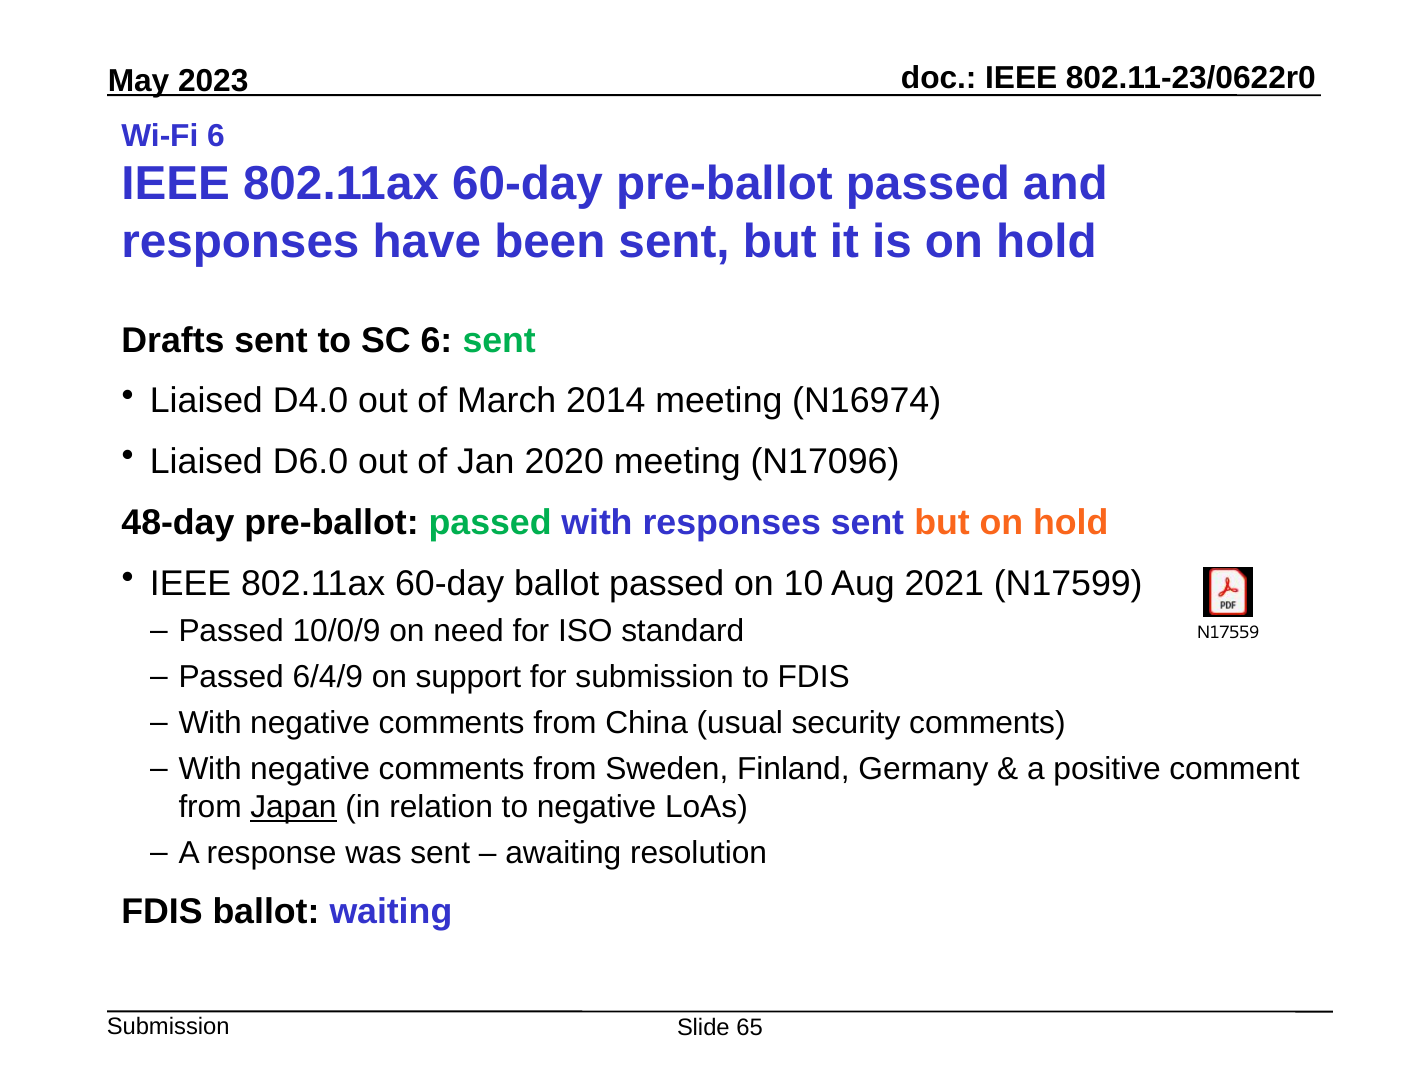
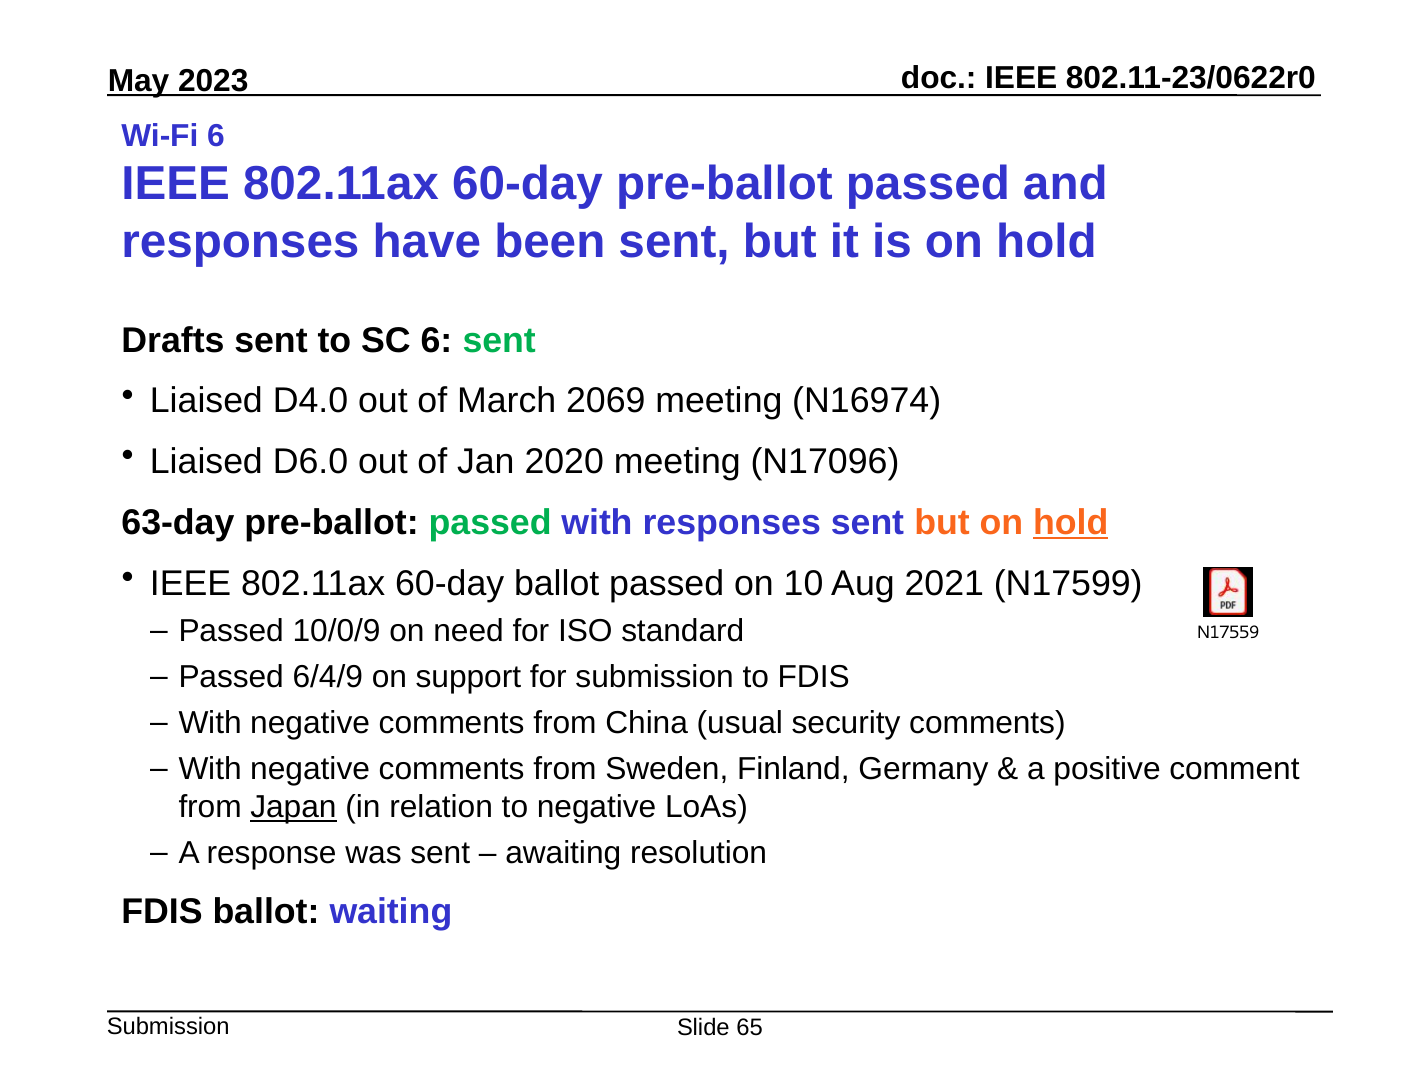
2014: 2014 -> 2069 (606, 401)
48-day: 48-day -> 63-day (178, 523)
hold underline: none -> present (1071, 523)
